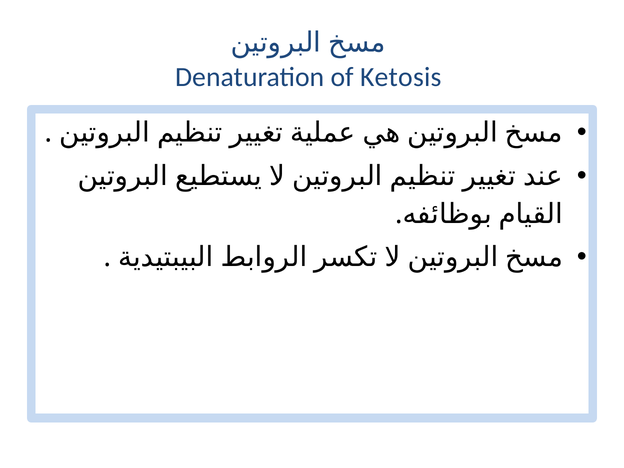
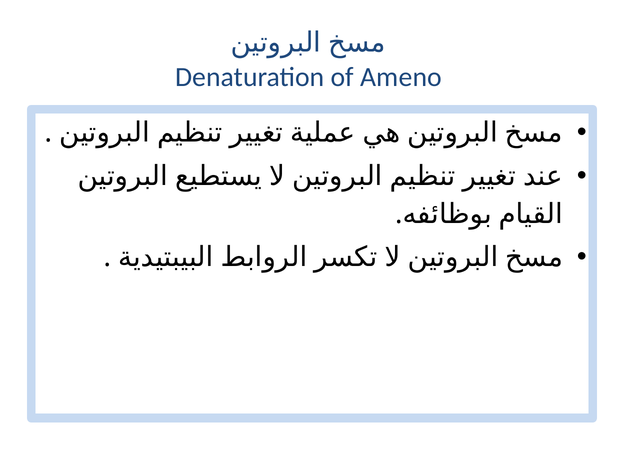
Ketosis: Ketosis -> Ameno (401, 77)
